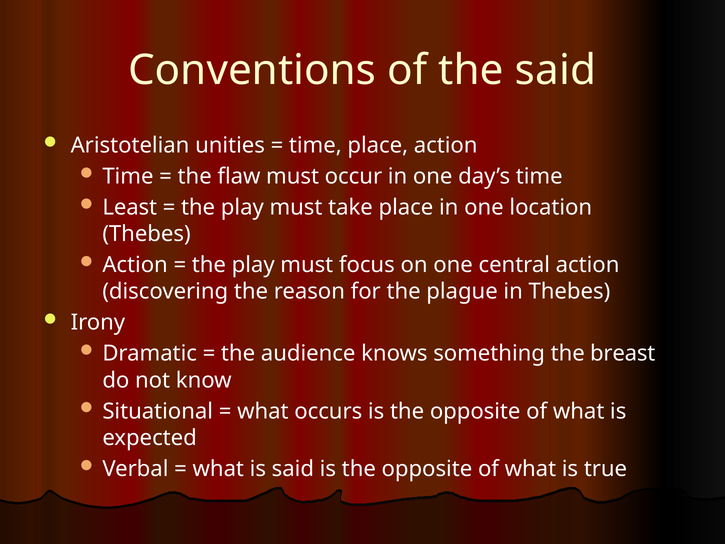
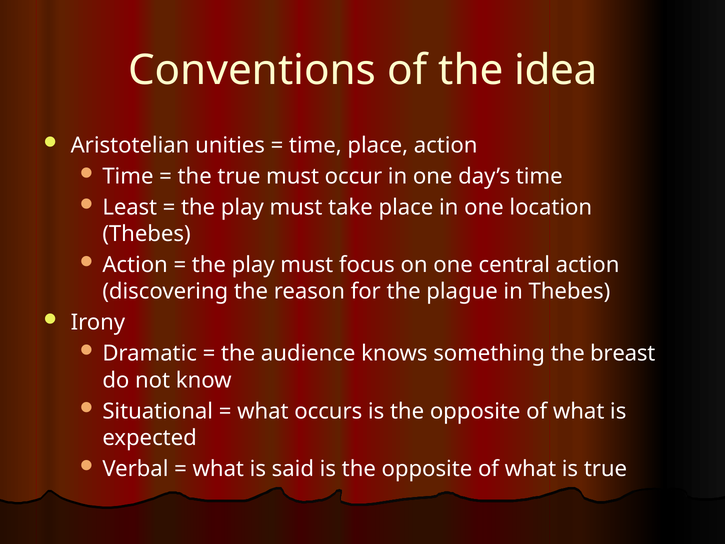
the said: said -> idea (556, 70)
the flaw: flaw -> true (239, 176)
